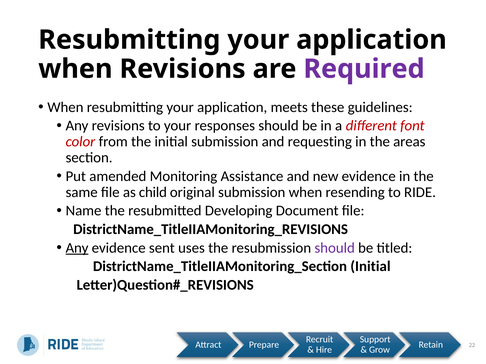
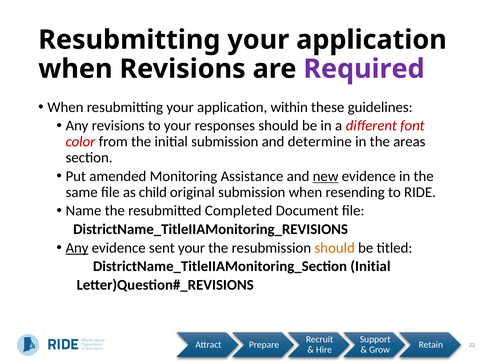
meets: meets -> within (289, 107)
requesting: requesting -> determine (320, 142)
new underline: none -> present (326, 176)
Developing: Developing -> Completed (239, 211)
sent uses: uses -> your (192, 248)
should colour: purple -> orange (335, 248)
